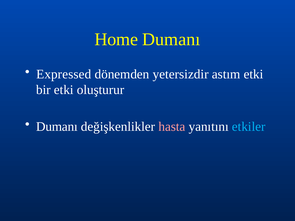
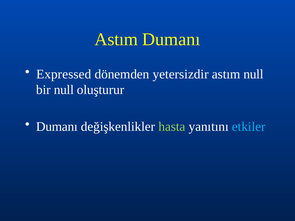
Home: Home -> Astım (116, 39)
astım etki: etki -> null (254, 74)
bir etki: etki -> null (64, 90)
hasta colour: pink -> light green (172, 127)
